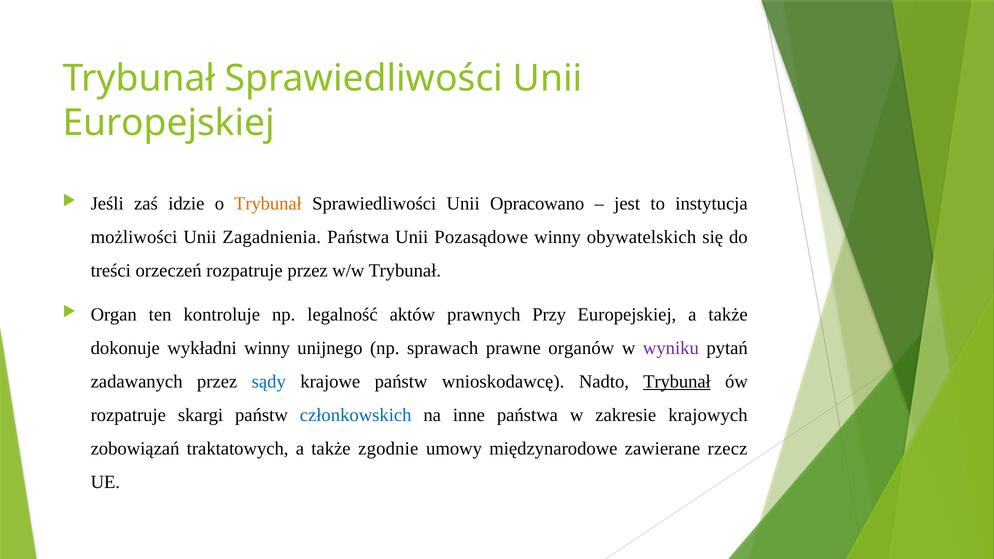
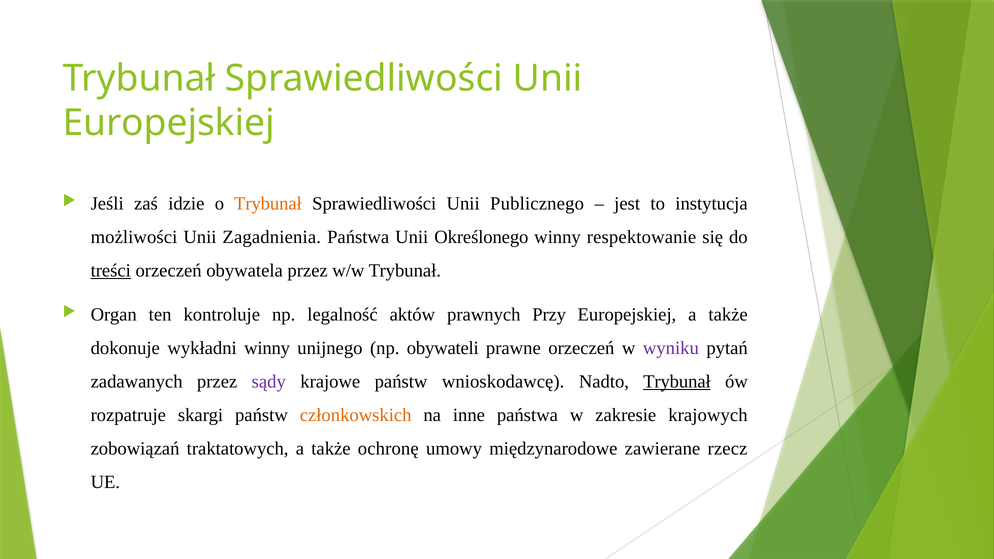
Opracowano: Opracowano -> Publicznego (537, 204)
Pozasądowe: Pozasądowe -> Określonego (481, 237)
obywatelskich: obywatelskich -> respektowanie (642, 237)
treści underline: none -> present (111, 271)
orzeczeń rozpatruje: rozpatruje -> obywatela (245, 271)
sprawach: sprawach -> obywateli (443, 348)
prawne organów: organów -> orzeczeń (581, 348)
sądy colour: blue -> purple (269, 382)
członkowskich colour: blue -> orange (356, 415)
zgodnie: zgodnie -> ochronę (388, 449)
